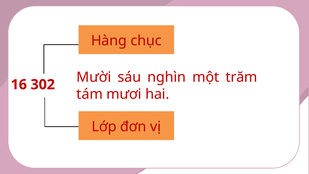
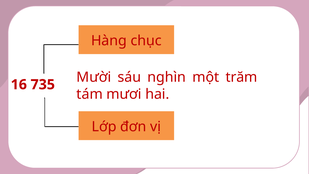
302: 302 -> 735 (43, 84)
